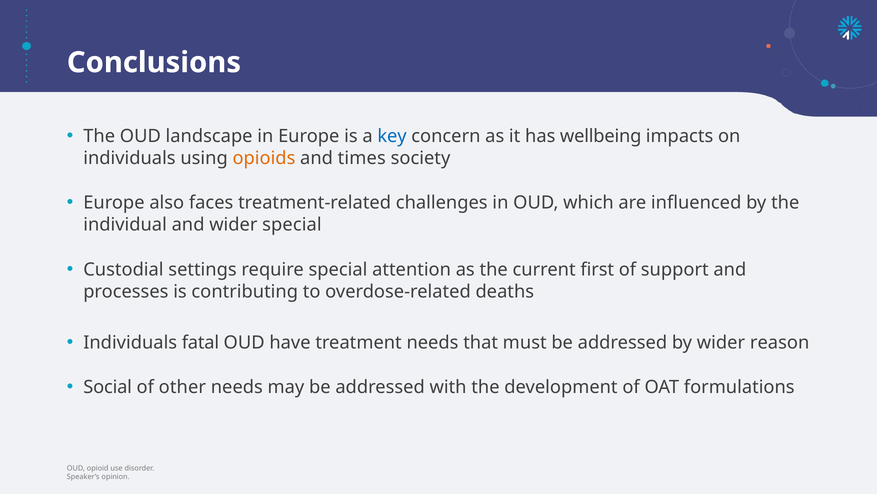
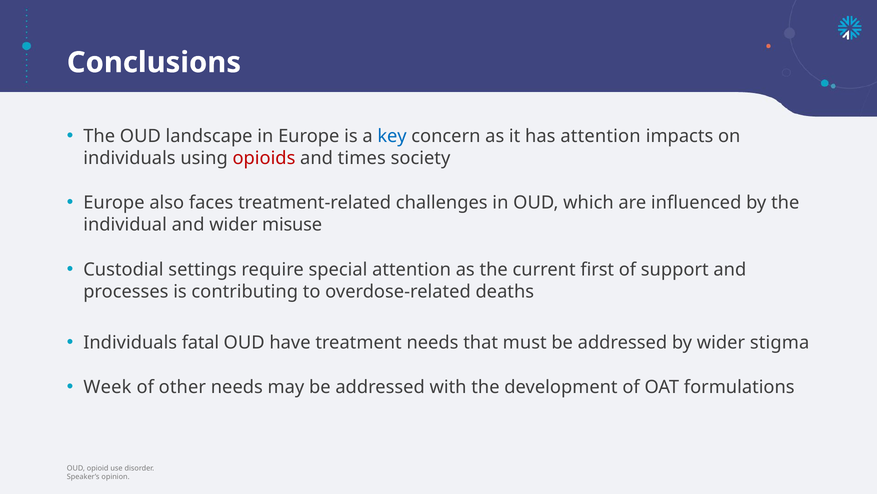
has wellbeing: wellbeing -> attention (601, 136)
opioids colour: orange -> red (264, 158)
wider special: special -> misuse (292, 225)
reason: reason -> stigma (780, 342)
Social: Social -> Week (107, 387)
